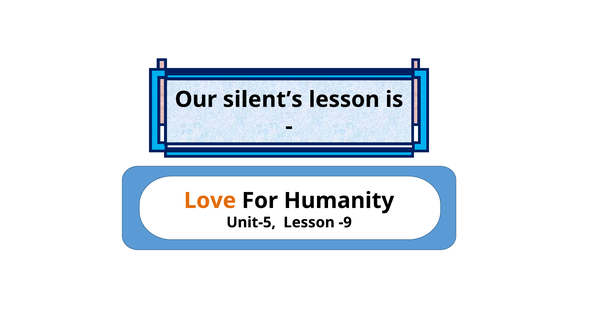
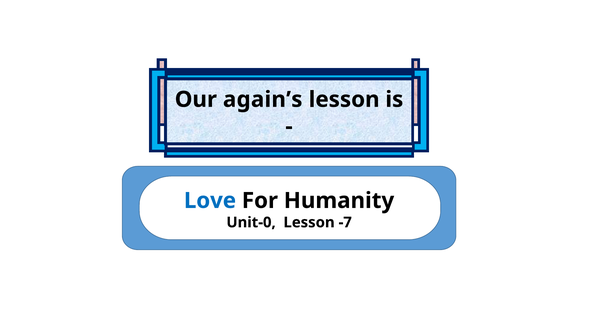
silent’s: silent’s -> again’s (263, 100)
Love colour: orange -> blue (210, 201)
Unit-5: Unit-5 -> Unit-0 (251, 223)
-9: -9 -> -7 (345, 223)
